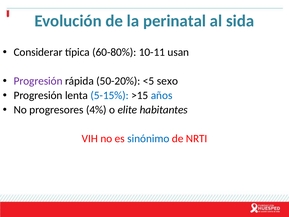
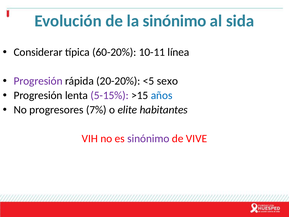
la perinatal: perinatal -> sinónimo (175, 21)
60-80%: 60-80% -> 60-20% (114, 52)
usan: usan -> línea (178, 52)
50-20%: 50-20% -> 20-20% (118, 81)
5-15% colour: blue -> purple (110, 95)
4%: 4% -> 7% (96, 110)
sinónimo colour: blue -> purple (148, 138)
NRTI: NRTI -> VIVE (197, 138)
